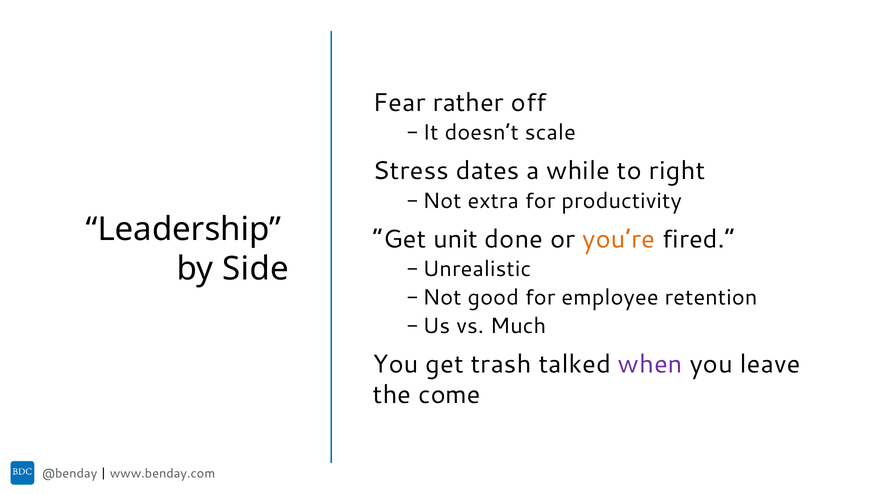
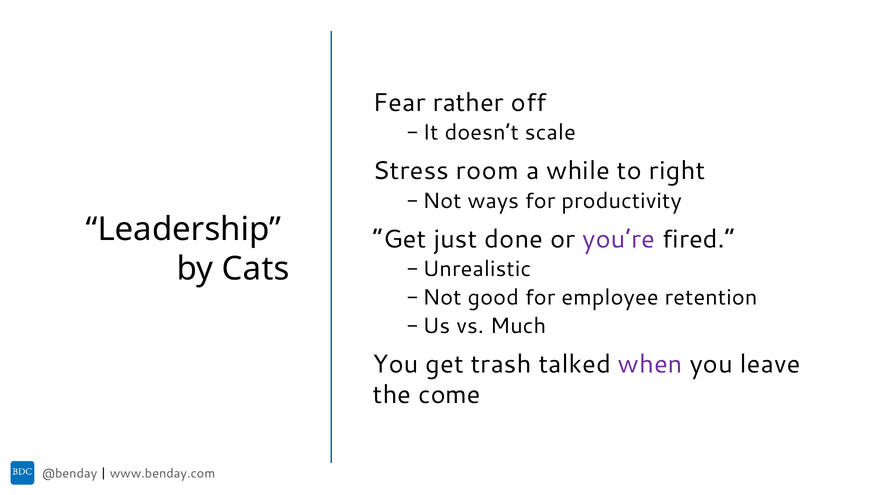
dates: dates -> room (487, 171)
extra: extra -> ways (493, 201)
unit: unit -> just (455, 239)
you’re colour: orange -> purple (619, 239)
Side: Side -> Cats (256, 269)
